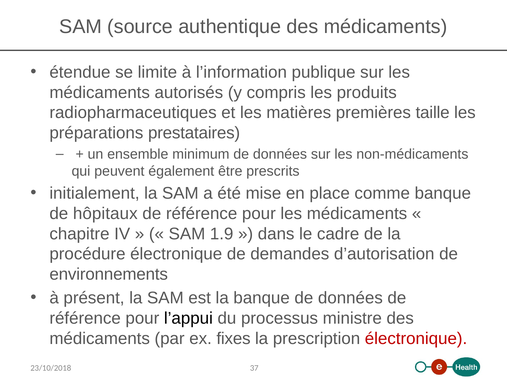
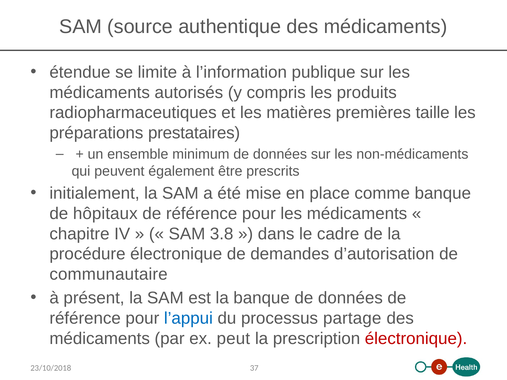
1.9: 1.9 -> 3.8 (222, 234)
environnements: environnements -> communautaire (109, 275)
l’appui colour: black -> blue (188, 318)
ministre: ministre -> partage (352, 318)
fixes: fixes -> peut (233, 339)
